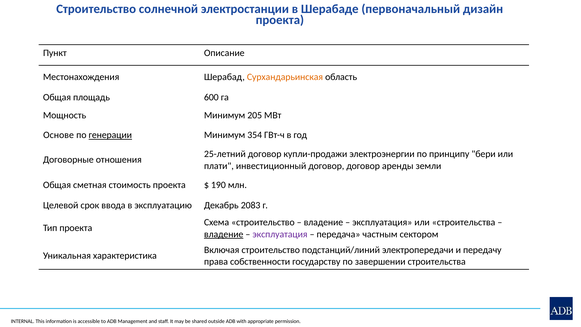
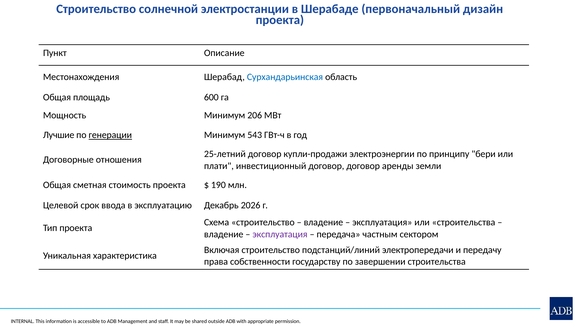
Сурхандарьинская colour: orange -> blue (285, 77)
205: 205 -> 206 (255, 115)
Основе: Основе -> Лучшие (59, 135)
354: 354 -> 543 (255, 135)
2083: 2083 -> 2026 (251, 205)
владение underline: present -> none (224, 234)
